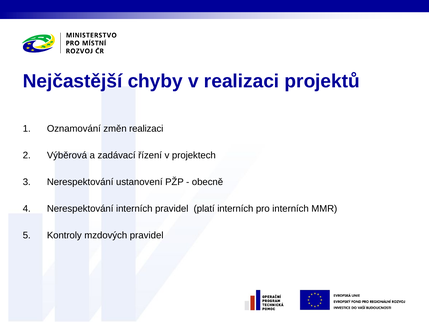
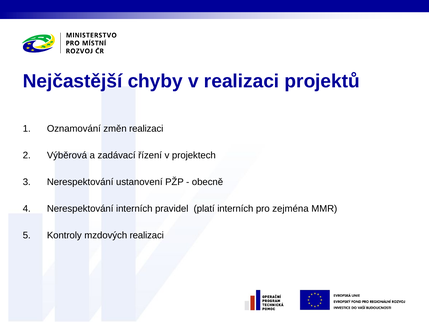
pro interních: interních -> zejména (290, 209)
mzdových pravidel: pravidel -> realizaci (147, 235)
